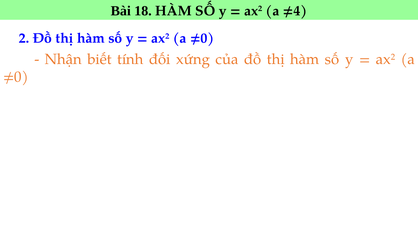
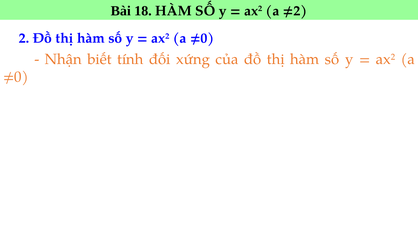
≠4: ≠4 -> ≠2 (295, 11)
